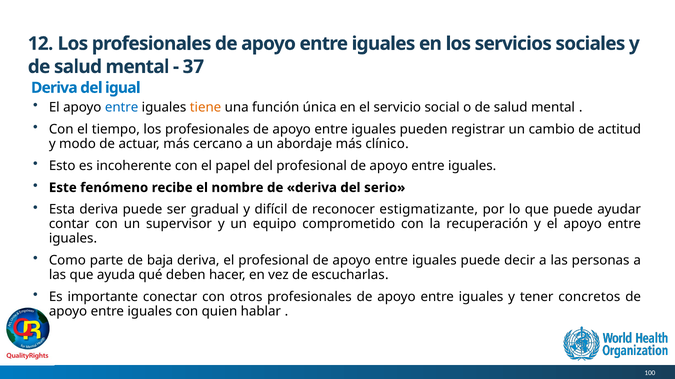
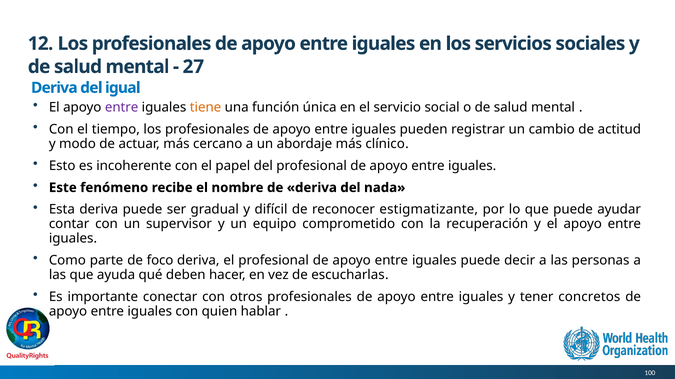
37: 37 -> 27 (193, 67)
entre colour: blue -> purple (122, 108)
serio: serio -> nada (385, 188)
baja: baja -> foco (160, 261)
